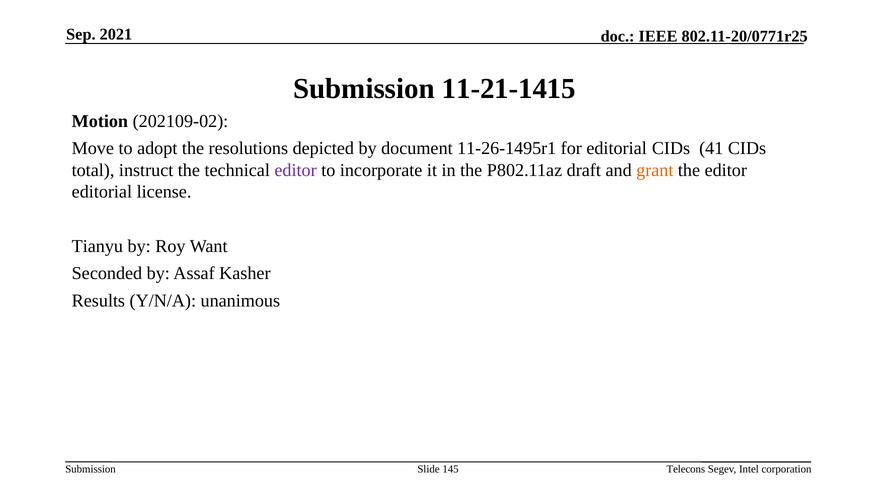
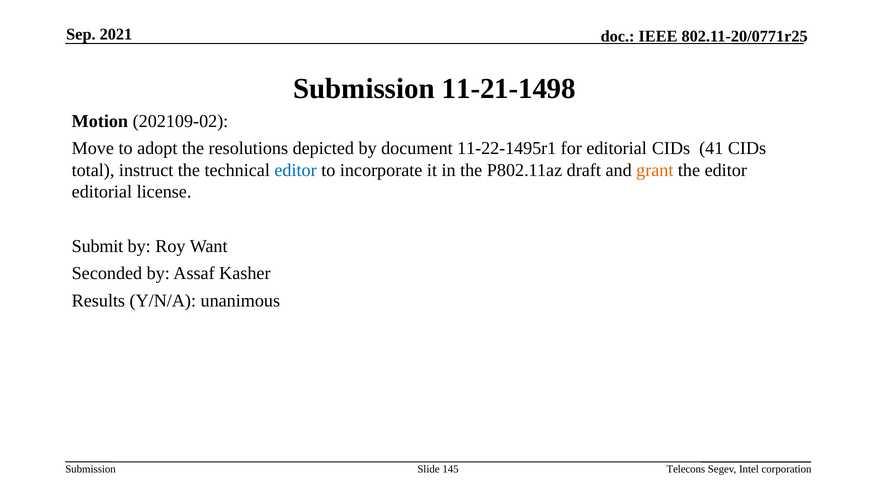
11-21-1415: 11-21-1415 -> 11-21-1498 (509, 89)
11-26-1495r1: 11-26-1495r1 -> 11-22-1495r1 (507, 148)
editor colour: purple -> blue (296, 170)
Tianyu: Tianyu -> Submit (97, 246)
